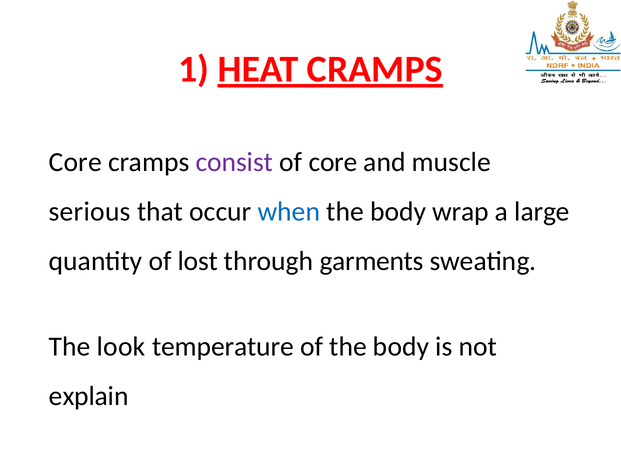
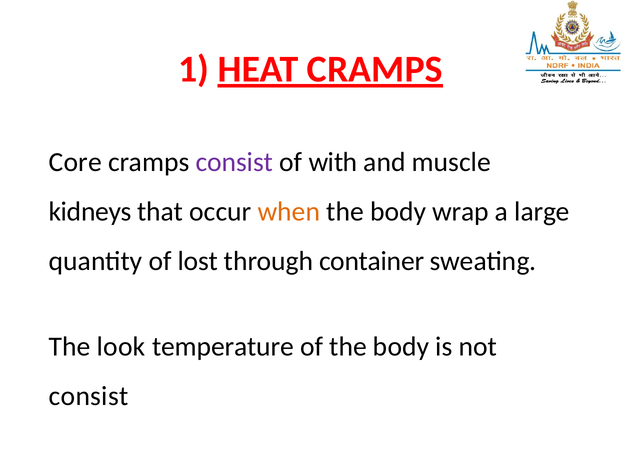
of core: core -> with (333, 162)
serious: serious -> kidneys (90, 212)
when colour: blue -> orange (289, 212)
garments: garments -> container (372, 262)
explain: explain -> consist (89, 397)
